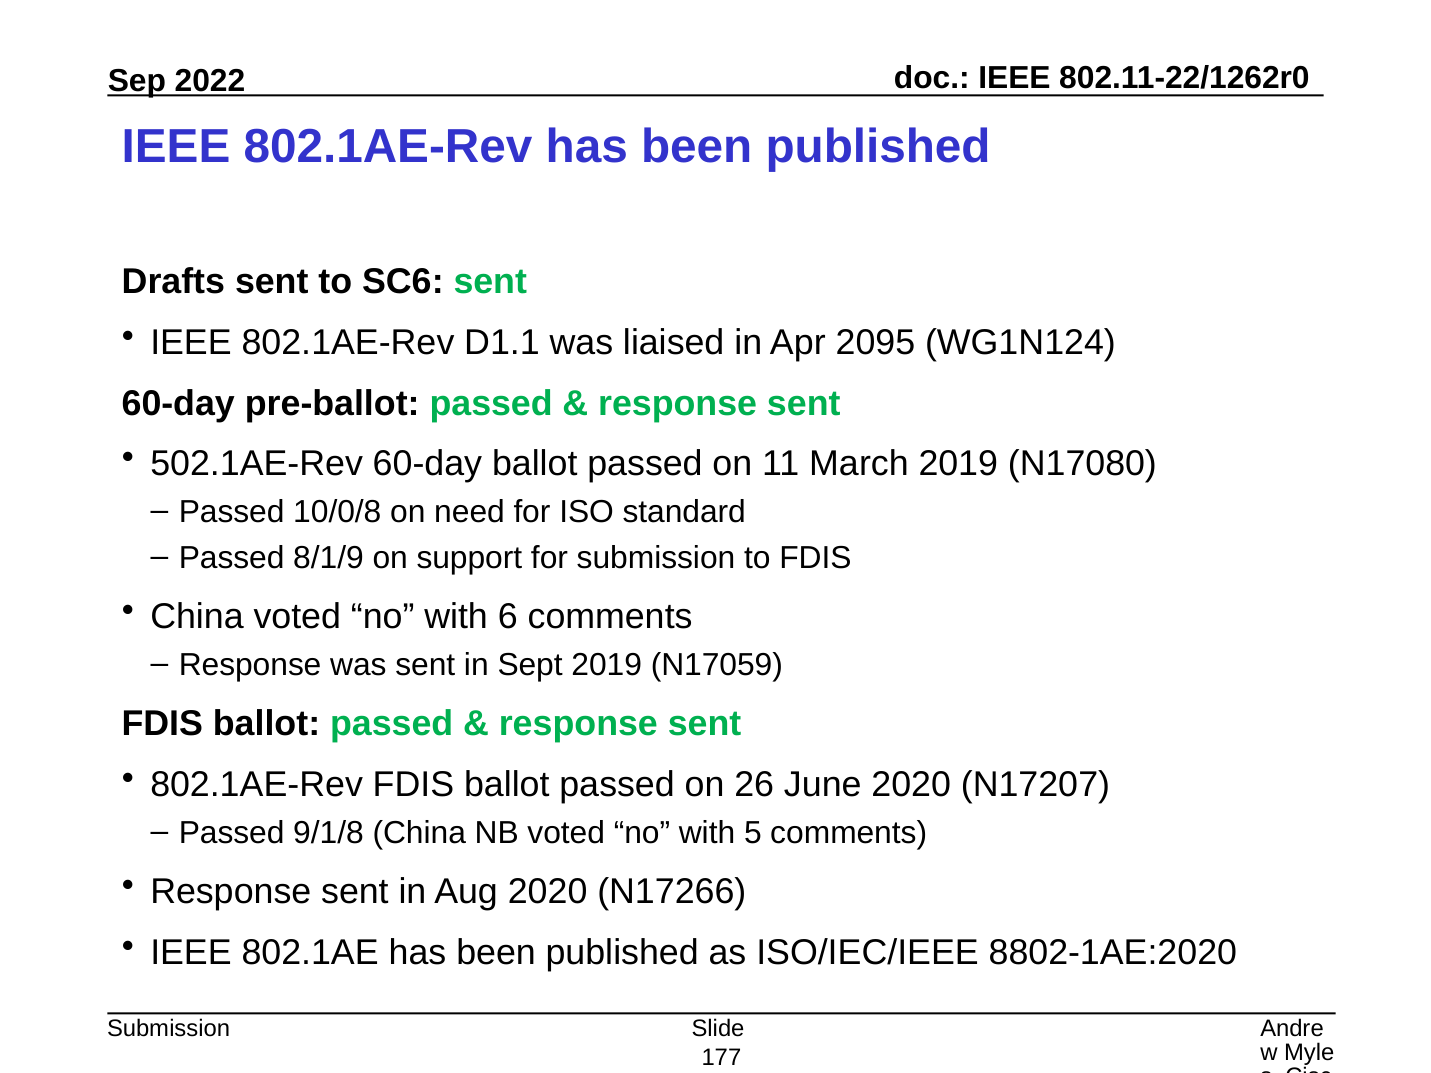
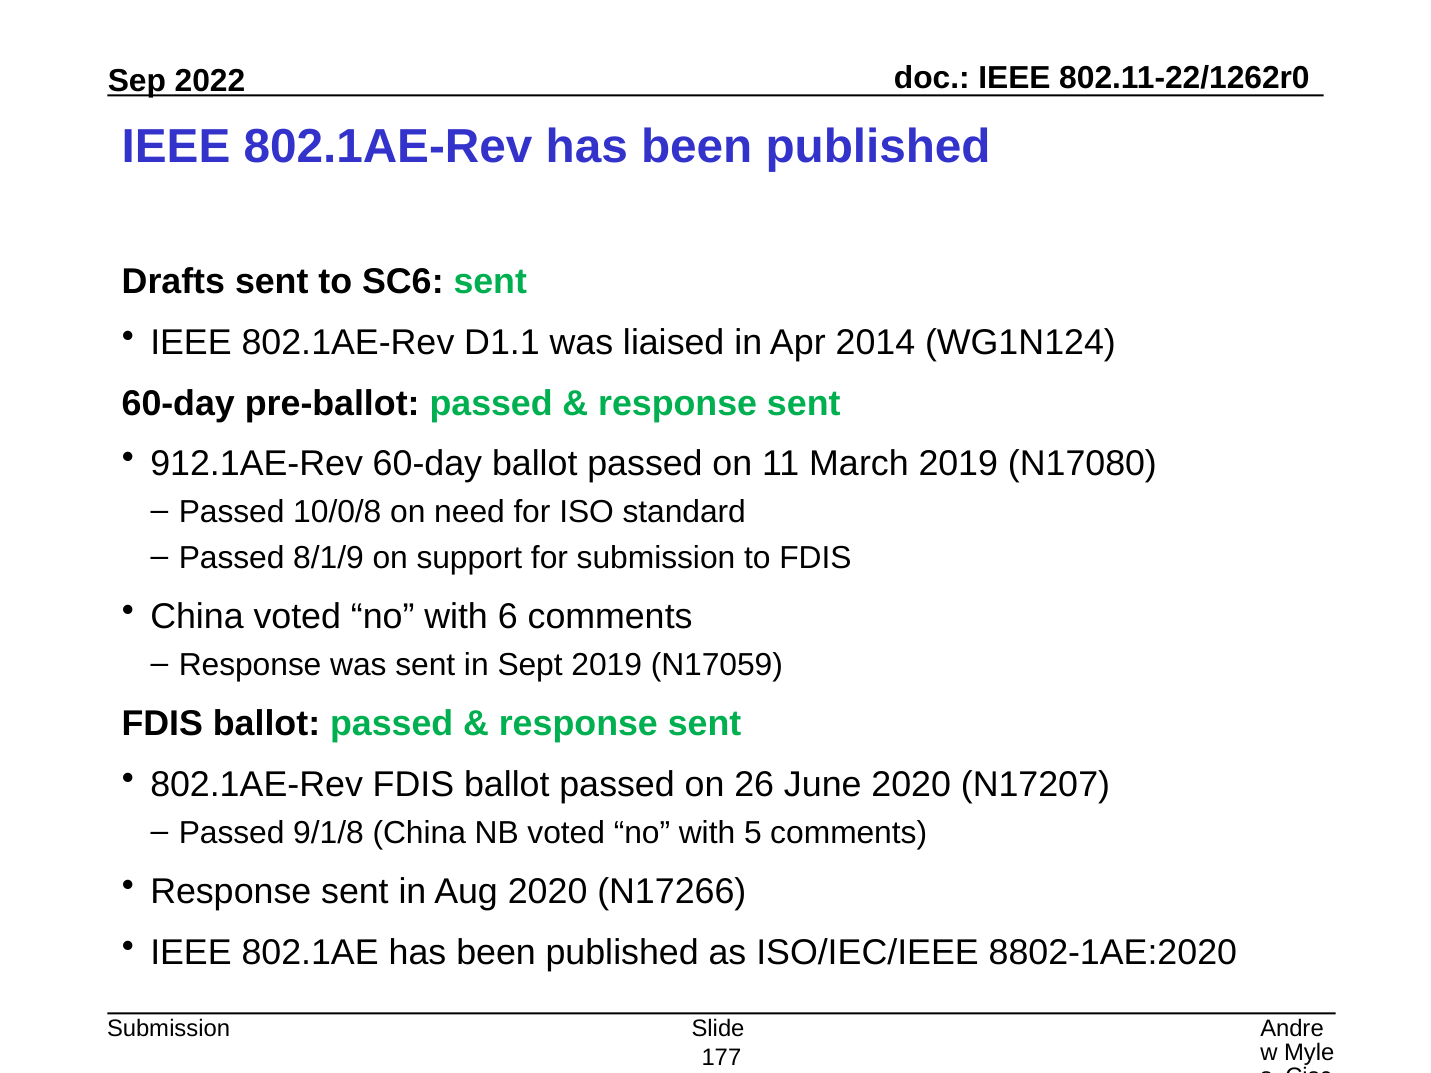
2095: 2095 -> 2014 (875, 342)
502.1AE-Rev: 502.1AE-Rev -> 912.1AE-Rev (257, 464)
